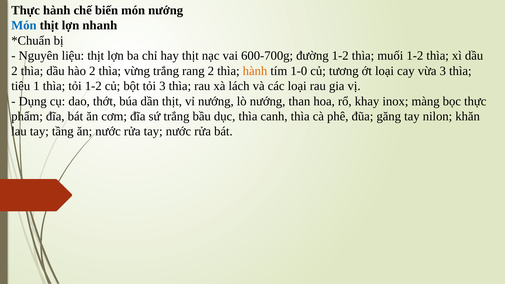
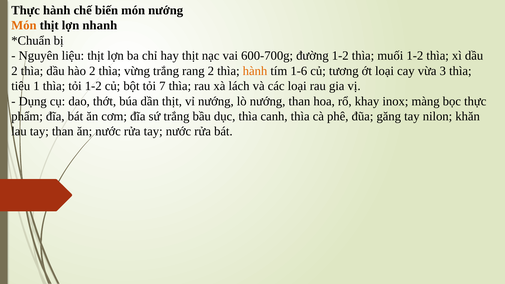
Món colour: blue -> orange (24, 25)
1-0: 1-0 -> 1-6 (299, 71)
tỏi 3: 3 -> 7 (162, 86)
tay tầng: tầng -> than (63, 132)
